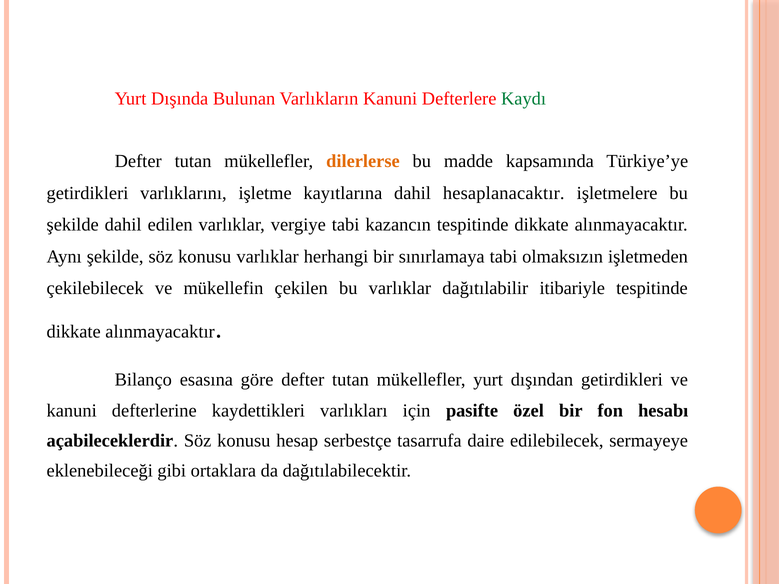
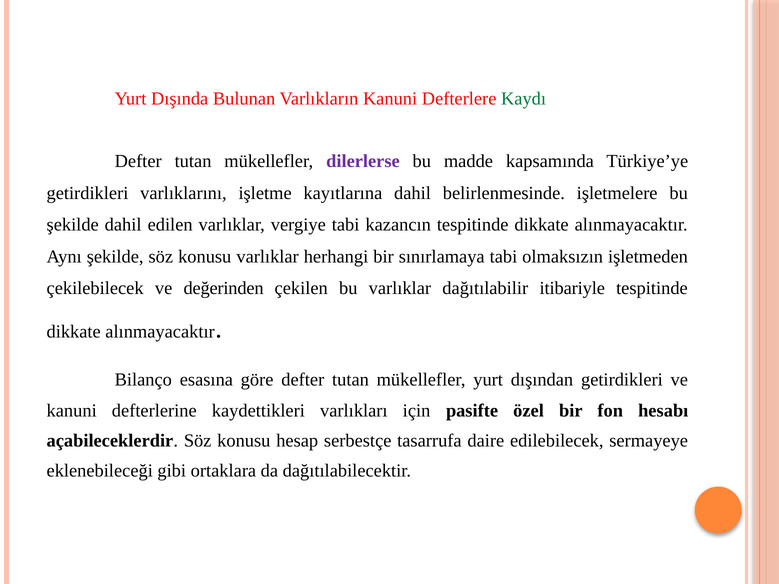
dilerlerse colour: orange -> purple (363, 161)
hesaplanacaktır: hesaplanacaktır -> belirlenmesinde (504, 193)
mükellefin: mükellefin -> değerinden (224, 289)
